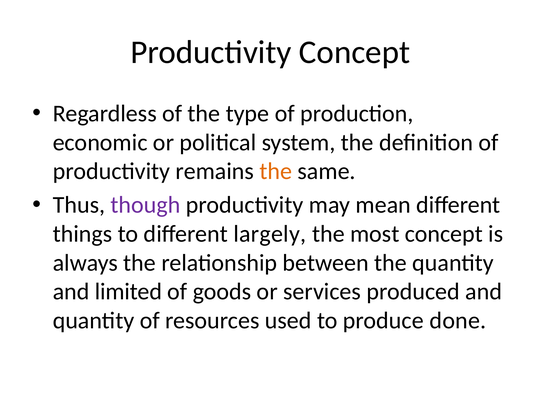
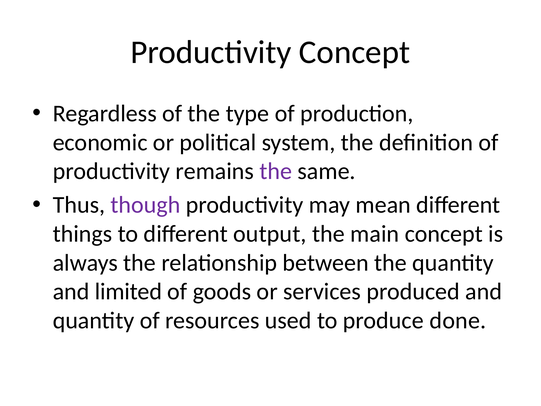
the colour: orange -> purple (276, 171)
largely: largely -> output (270, 234)
most: most -> main (375, 234)
